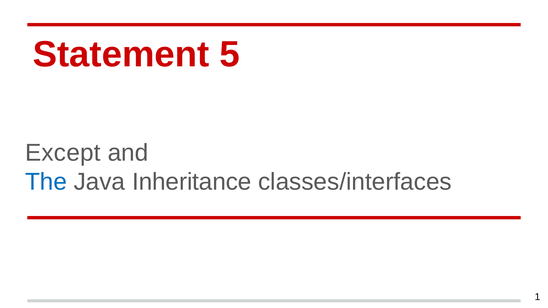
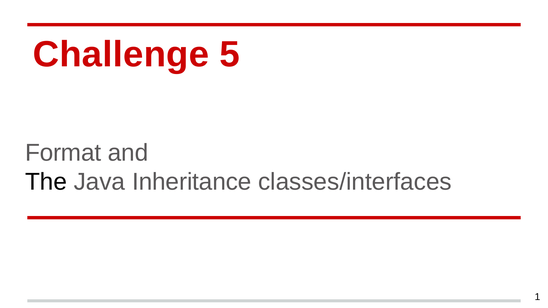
Statement: Statement -> Challenge (121, 55)
Except: Except -> Format (63, 153)
The colour: blue -> black (46, 182)
